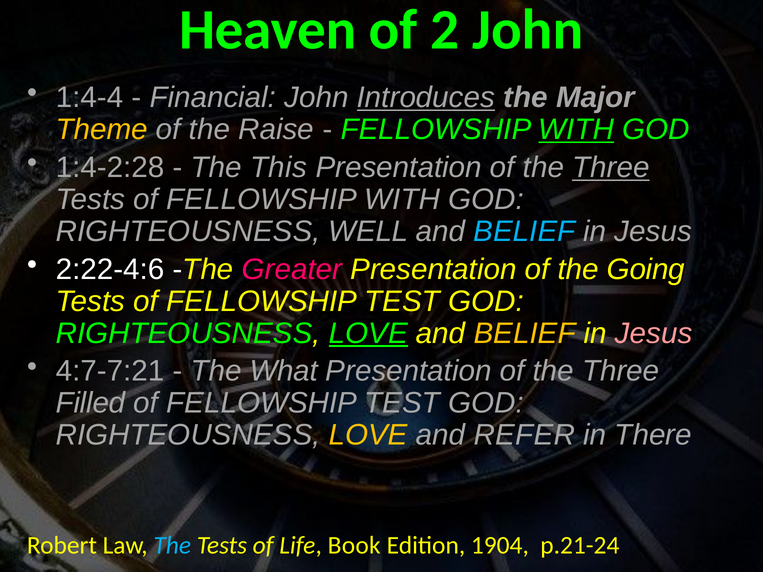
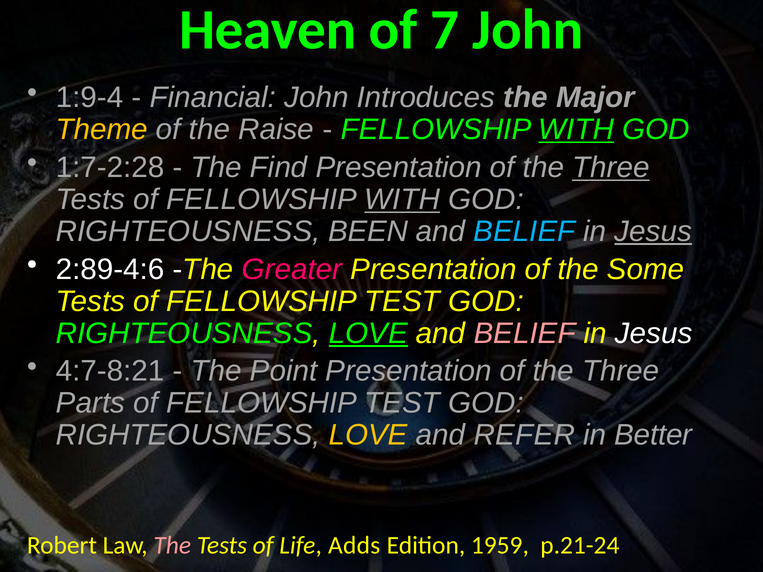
2: 2 -> 7 (445, 30)
1:4-4: 1:4-4 -> 1:9-4 (89, 98)
Introduces underline: present -> none (426, 98)
1:4-2:28: 1:4-2:28 -> 1:7-2:28 (110, 167)
This: This -> Find (279, 167)
WITH underline: none -> present (402, 199)
WELL: WELL -> BEEN (368, 231)
Jesus underline: none -> present (653, 231)
2:22-4:6: 2:22-4:6 -> 2:89-4:6 (110, 269)
Going: Going -> Some (646, 269)
BELIEF colour: yellow -> pink (525, 333)
Jesus colour: pink -> white (654, 333)
4:7-7:21: 4:7-7:21 -> 4:7-8:21 (110, 371)
What: What -> Point (284, 371)
Filled: Filled -> Parts (90, 403)
There: There -> Better (653, 435)
The colour: light blue -> pink (172, 546)
Book: Book -> Adds (354, 546)
1904: 1904 -> 1959 (500, 546)
